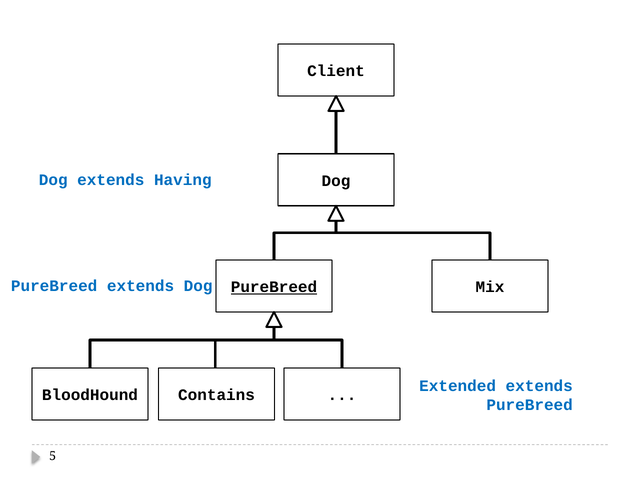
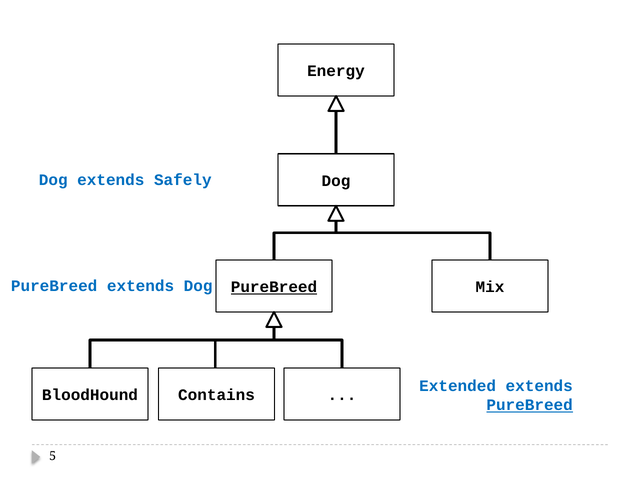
Client: Client -> Energy (336, 71)
Having: Having -> Safely (183, 180)
PureBreed underline: none -> present (530, 405)
